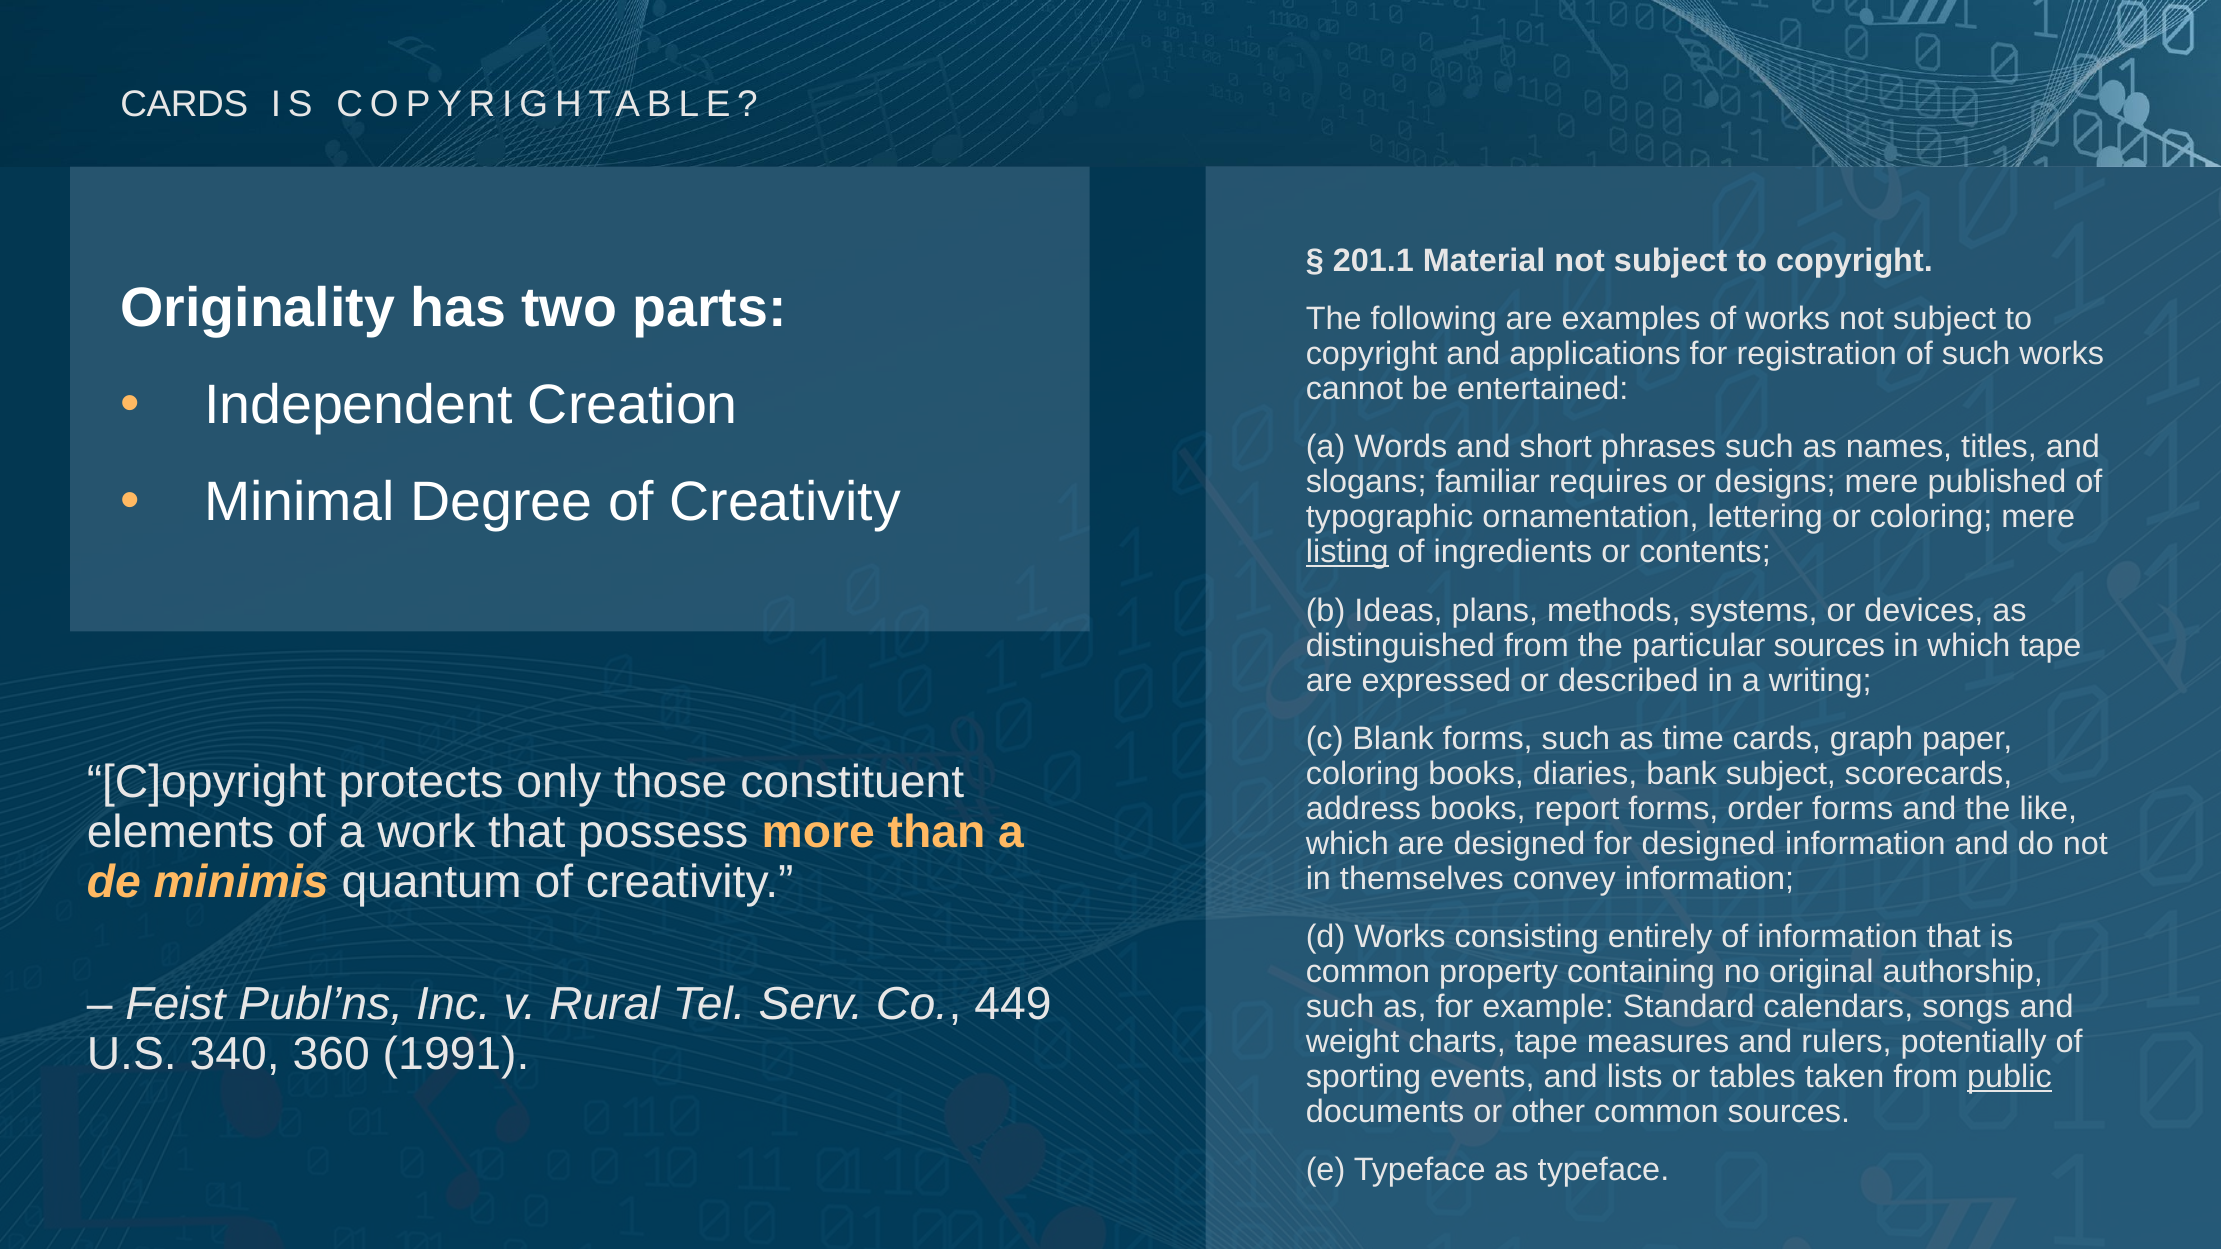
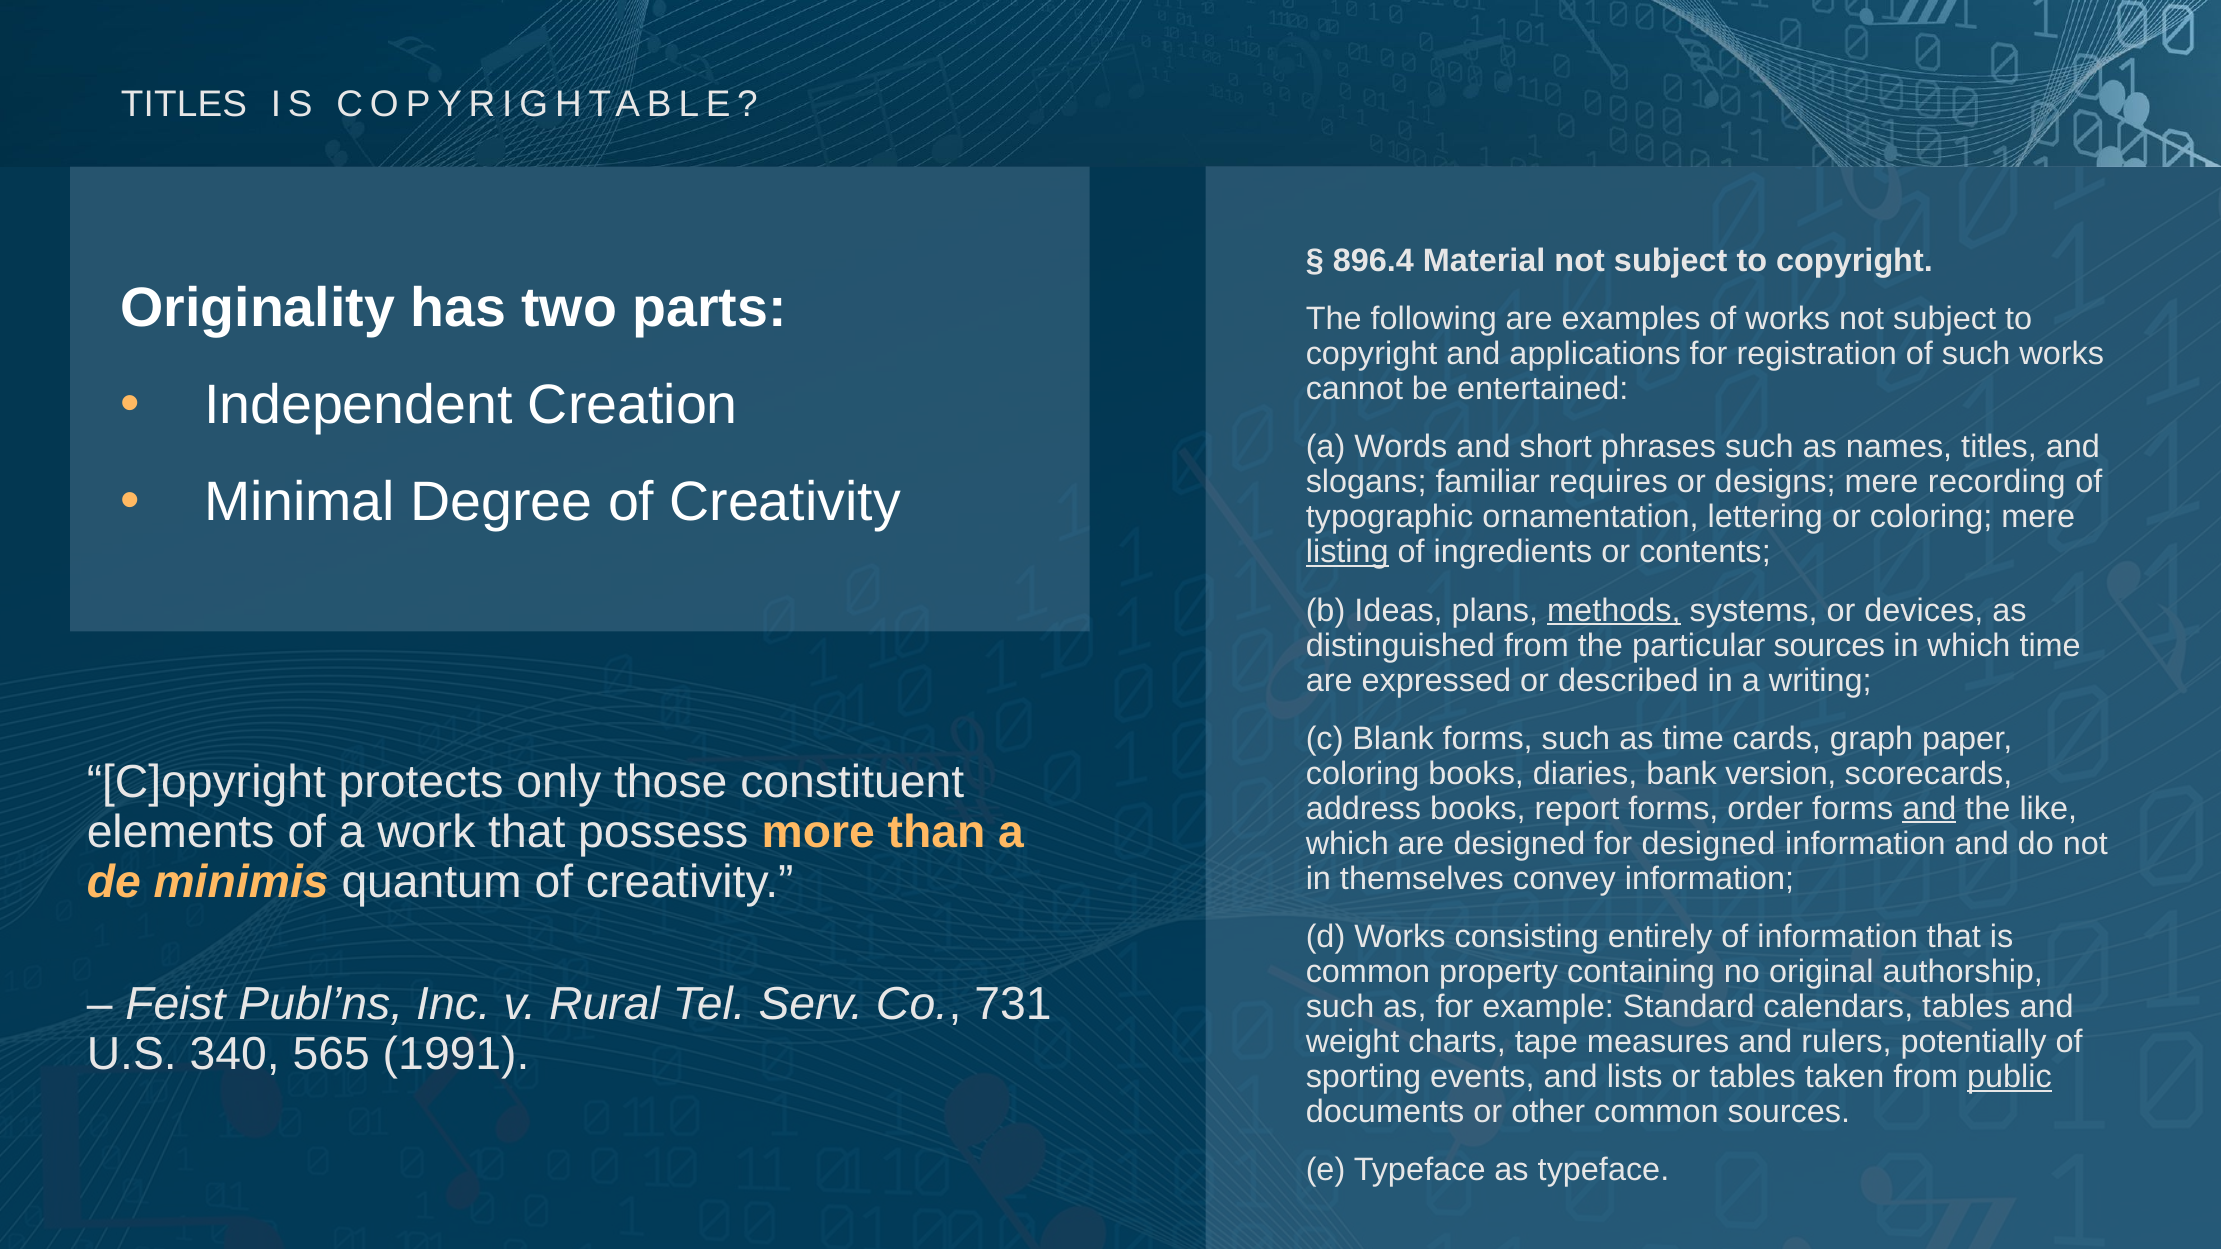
CARDS: CARDS -> TITLES (184, 104)
201.1: 201.1 -> 896.4 (1373, 261)
published: published -> recording (1997, 482)
methods underline: none -> present (1614, 610)
which tape: tape -> time (2050, 646)
bank subject: subject -> version (1781, 774)
and underline: none -> present (1929, 809)
449: 449 -> 731 (1013, 1005)
calendars songs: songs -> tables (1966, 1007)
360: 360 -> 565 (331, 1055)
